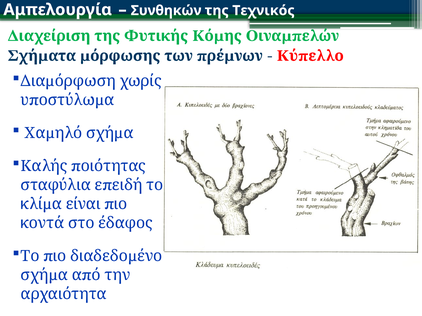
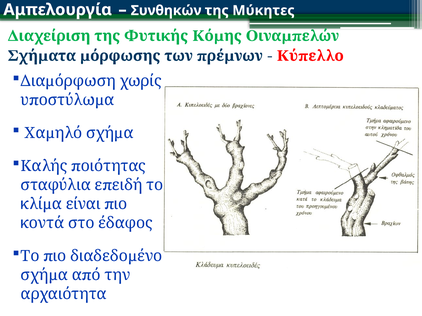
Τεχνικός: Τεχνικός -> Μύκητες (263, 11)
